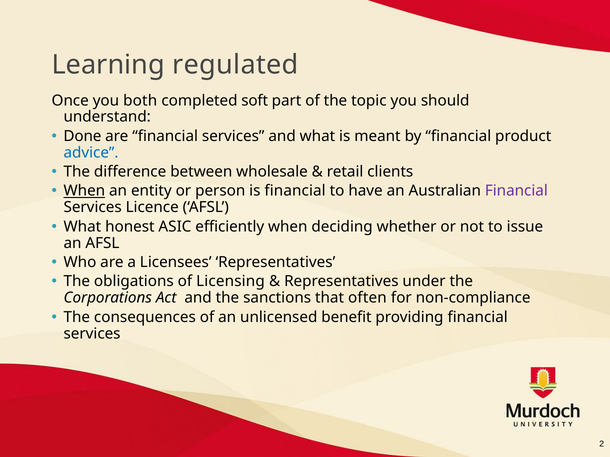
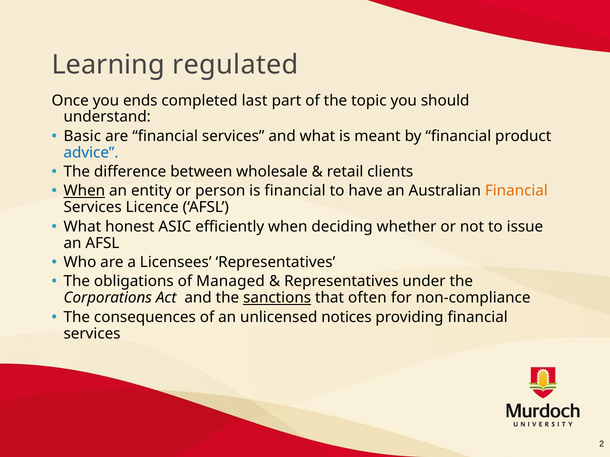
both: both -> ends (140, 101)
soft: soft -> last (255, 101)
Done: Done -> Basic (82, 136)
Financial colour: purple -> orange (516, 191)
Licensing: Licensing -> Managed (230, 282)
sanctions underline: none -> present (277, 298)
benefit: benefit -> notices (347, 317)
